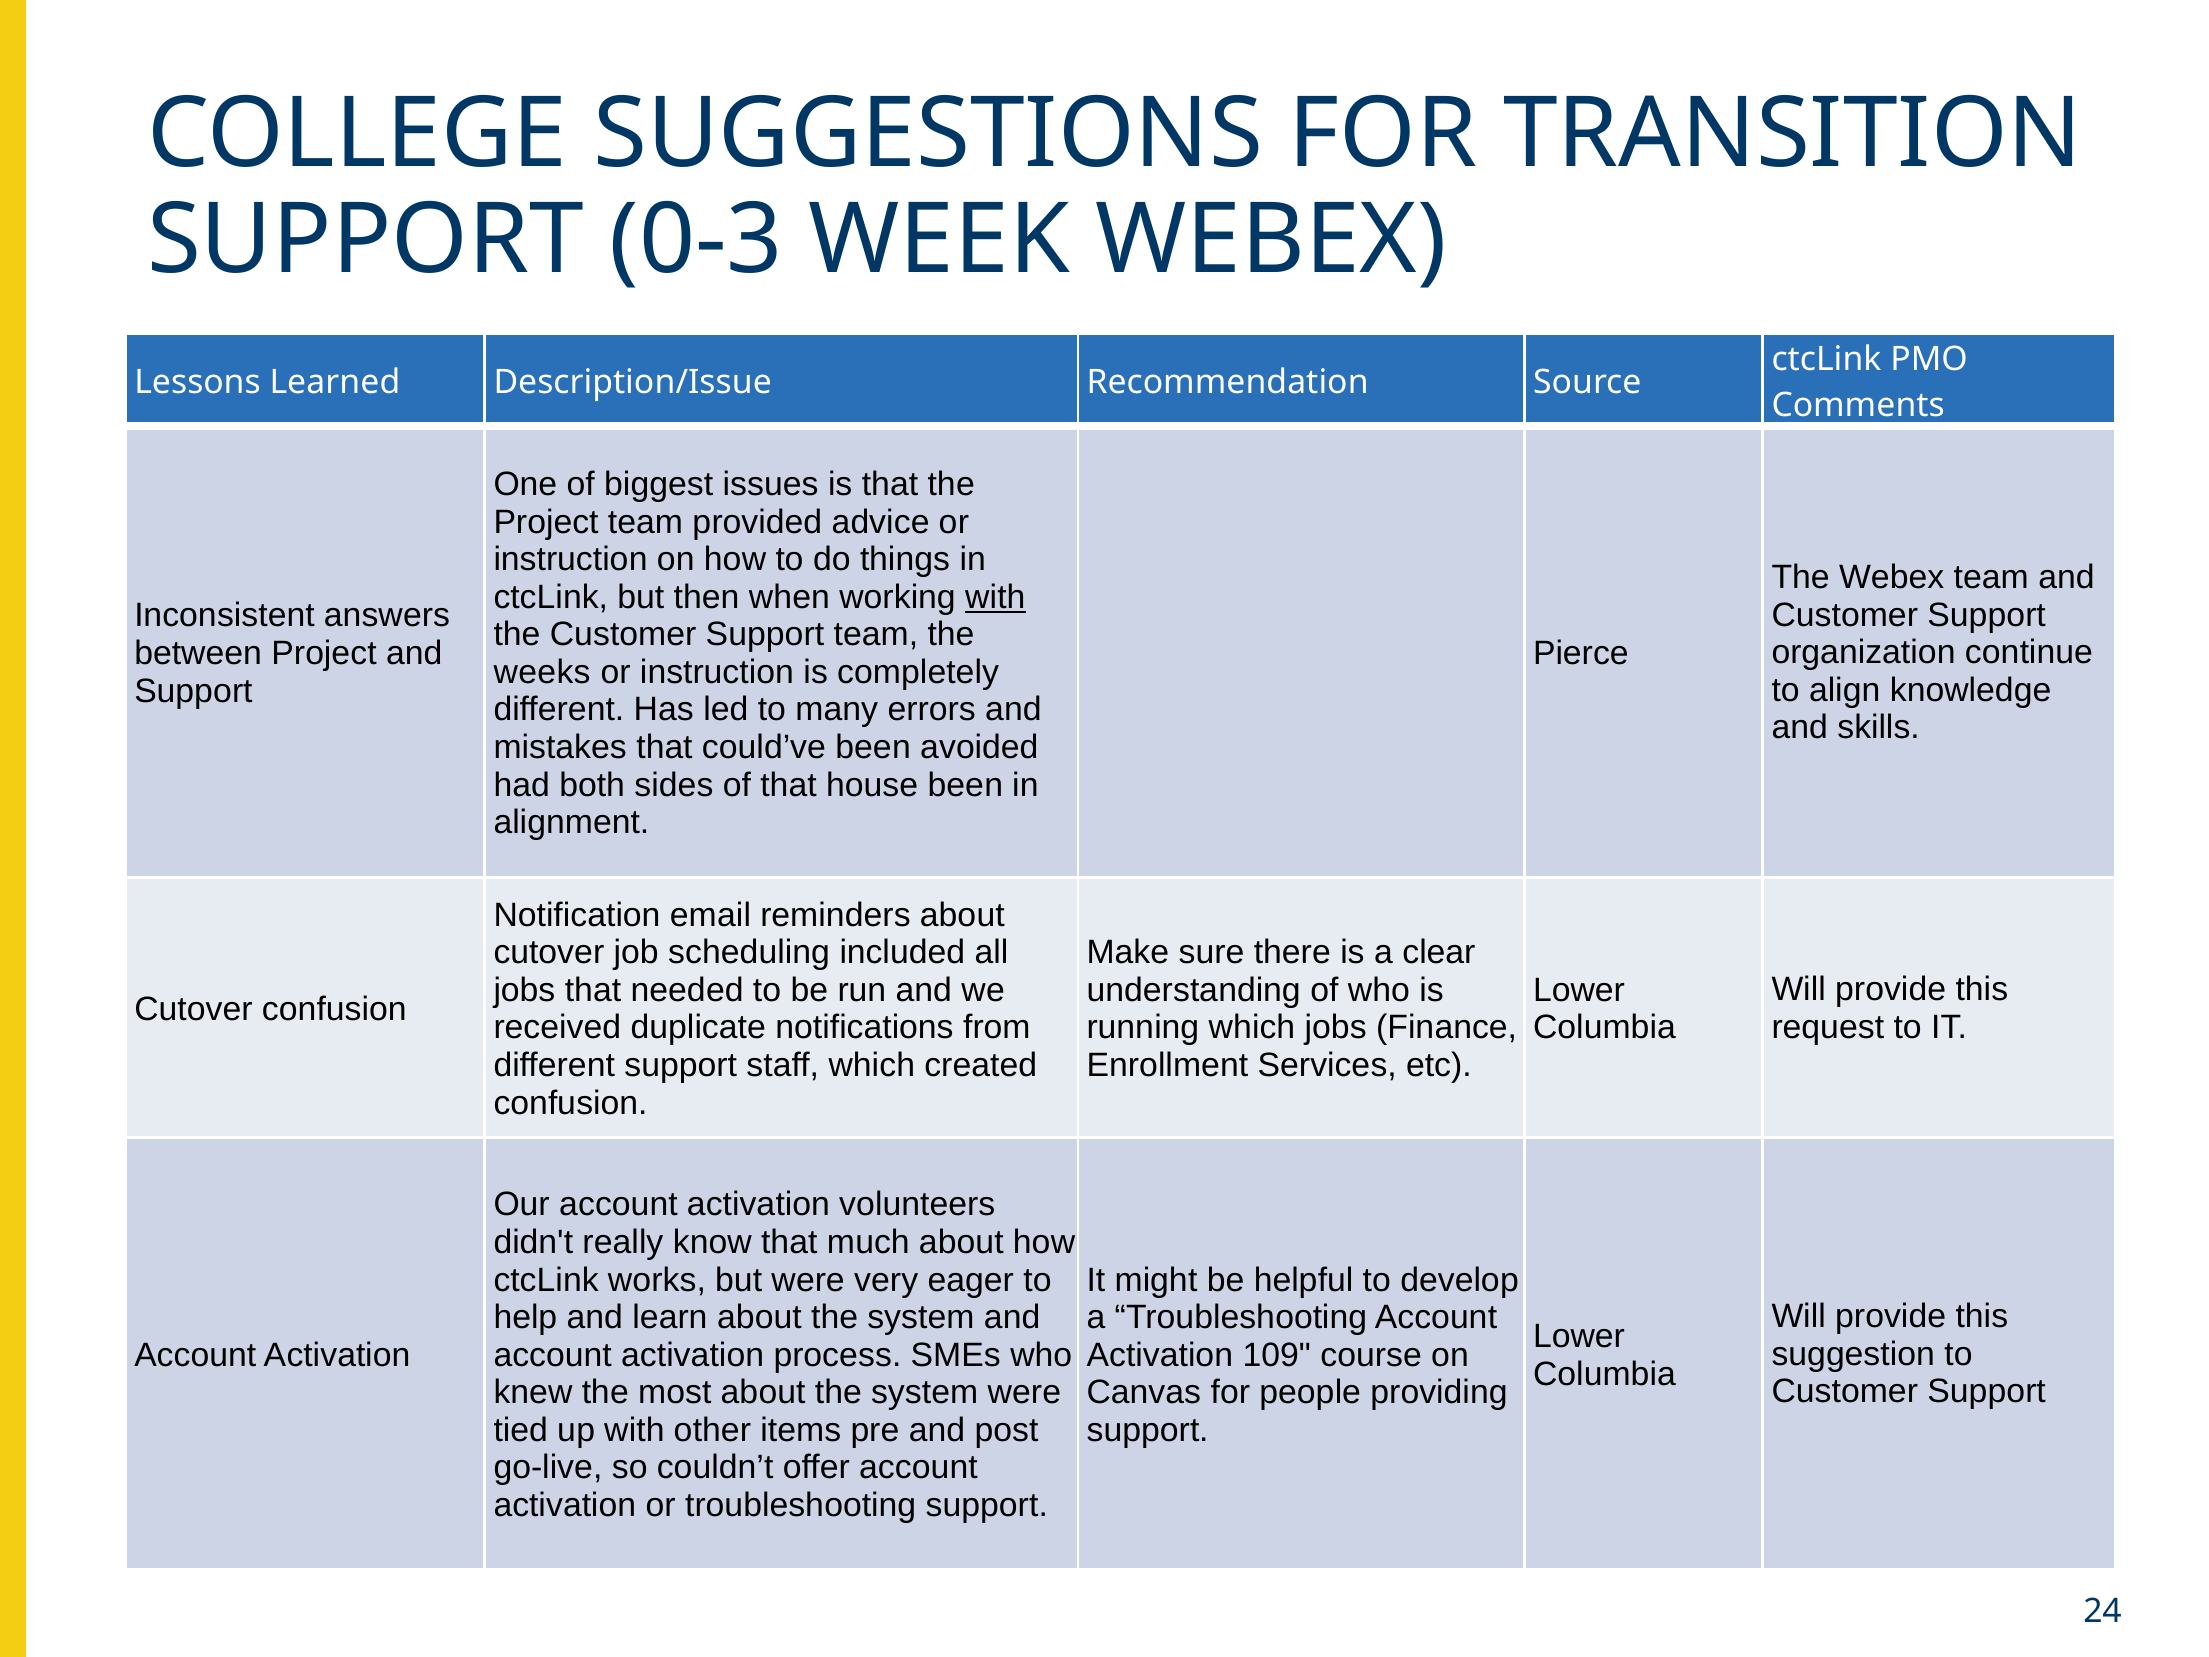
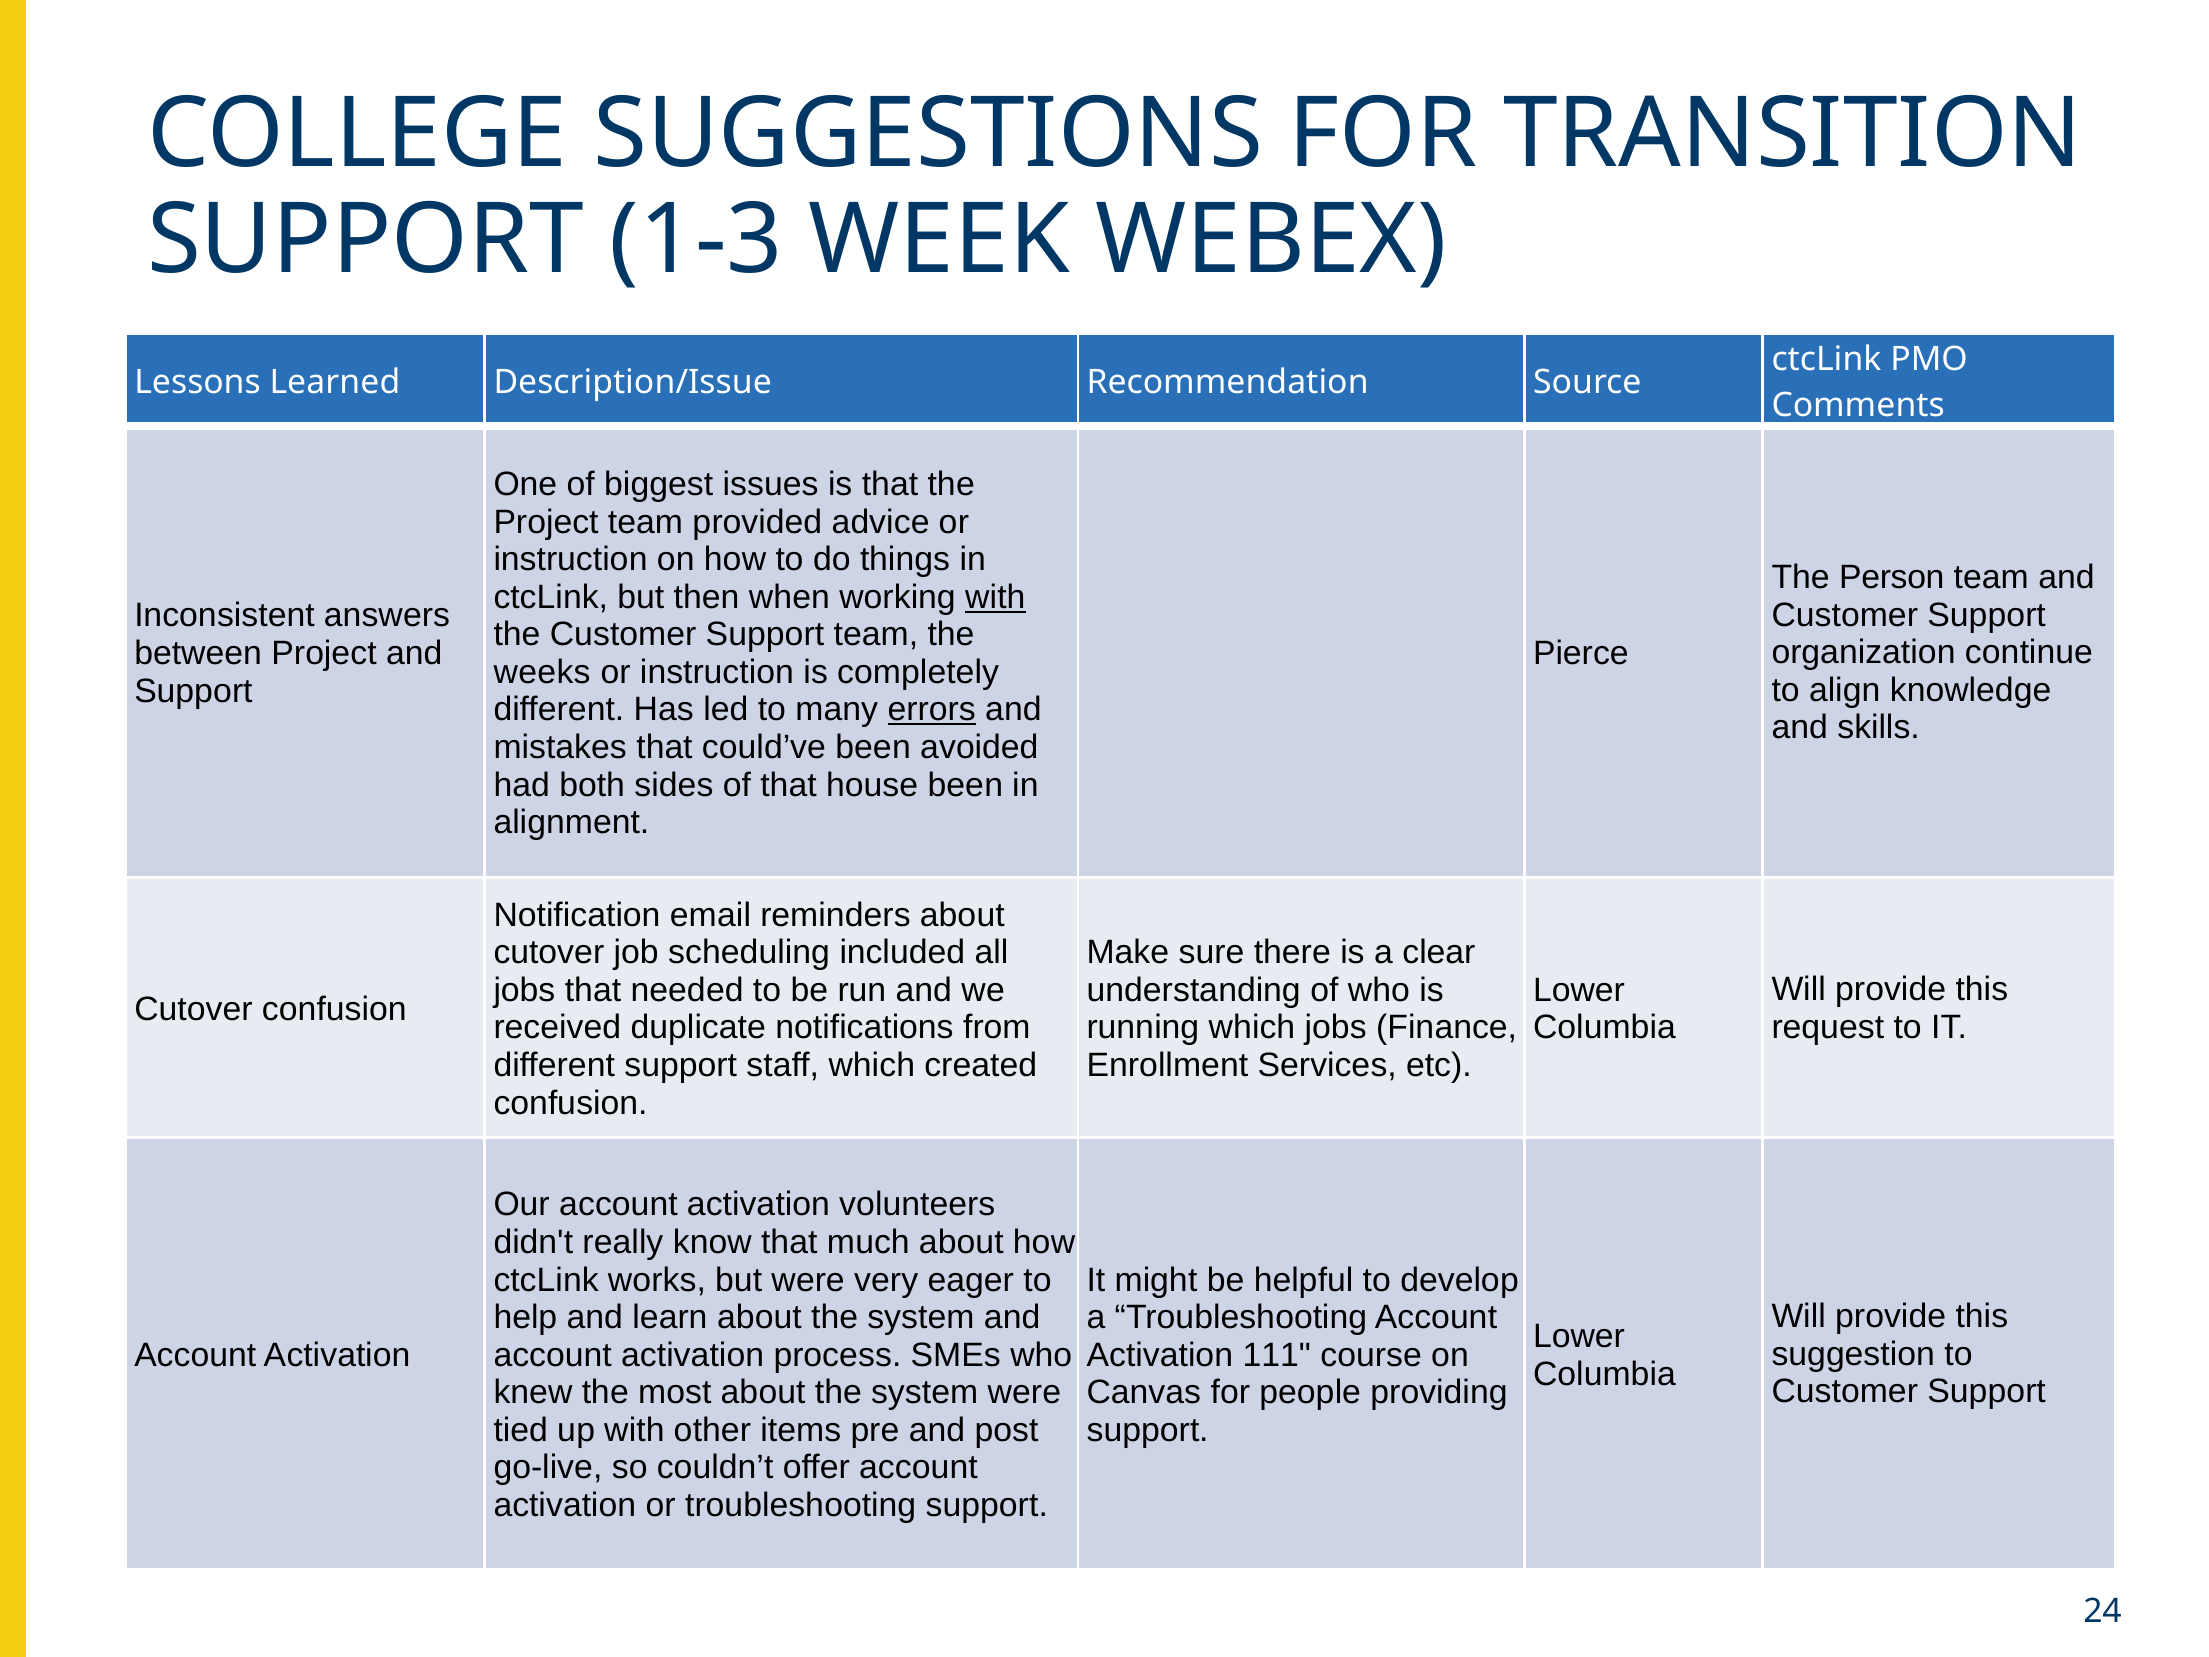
0-3: 0-3 -> 1-3 (696, 241)
The Webex: Webex -> Person (1892, 577)
errors underline: none -> present (932, 710)
109: 109 -> 111 (1277, 1355)
